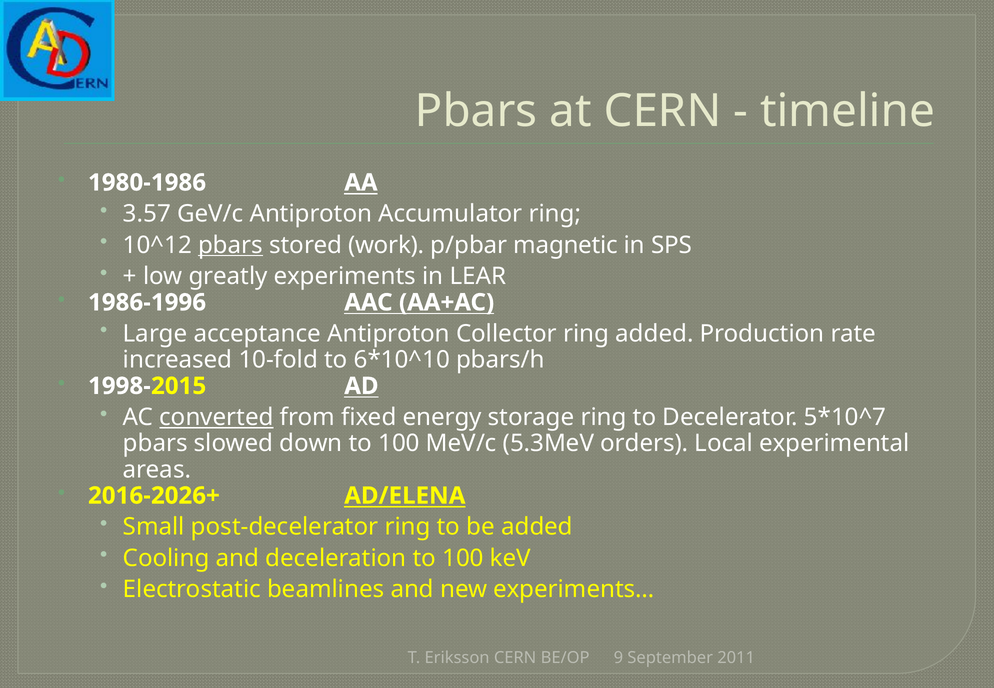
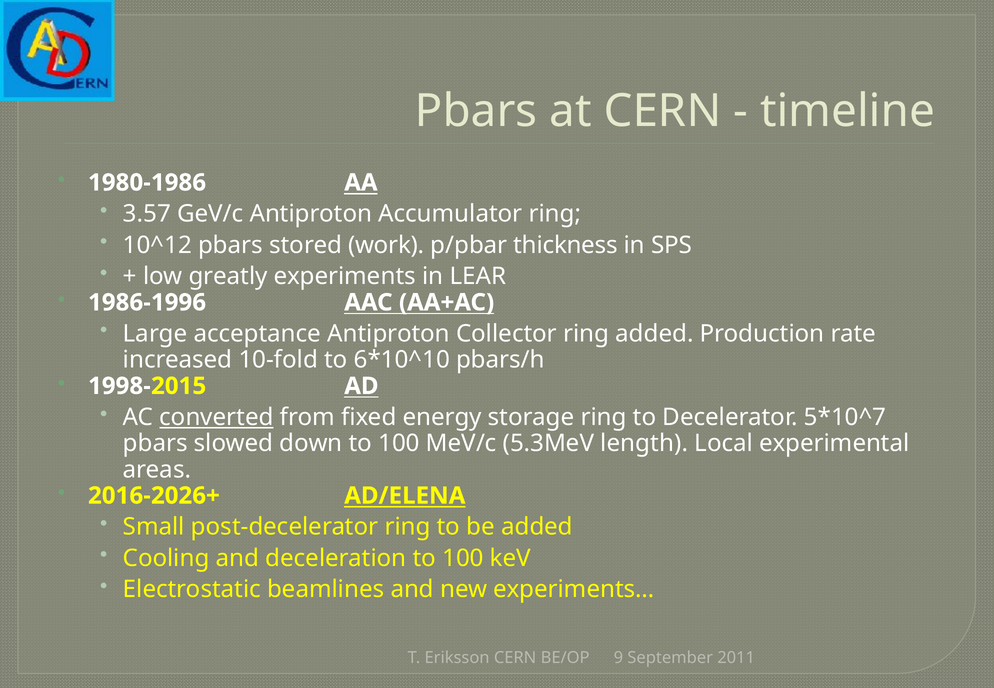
pbars underline: present -> none (231, 245)
magnetic: magnetic -> thickness (566, 245)
orders: orders -> length (644, 443)
